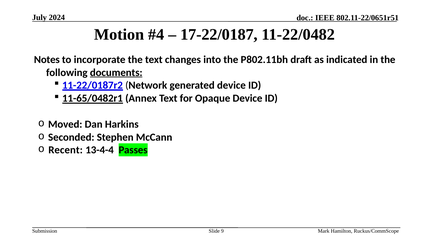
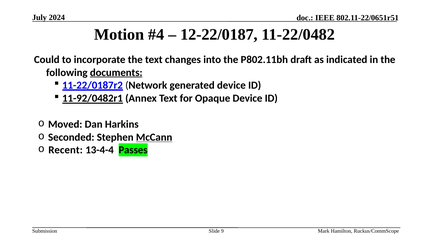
17-22/0187: 17-22/0187 -> 12-22/0187 (219, 35)
Notes: Notes -> Could (47, 60)
11-65/0482r1: 11-65/0482r1 -> 11-92/0482r1 (93, 99)
McCann underline: none -> present (154, 137)
